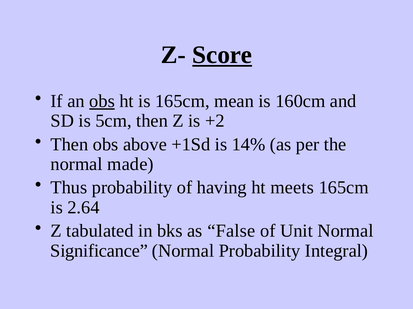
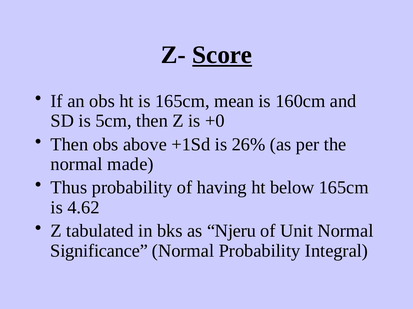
obs underline: present -> none (102, 101)
+2: +2 -> +0 (215, 121)
14%: 14% -> 26% (249, 145)
meets: meets -> below (292, 188)
2.64: 2.64 -> 4.62 (83, 208)
False: False -> Njeru (231, 231)
